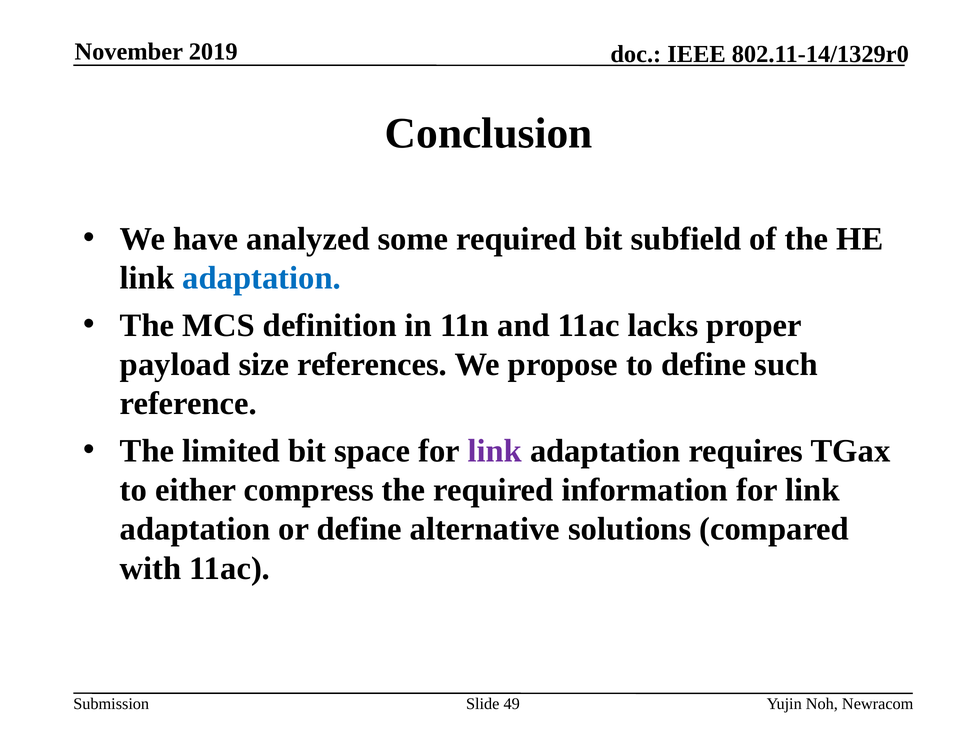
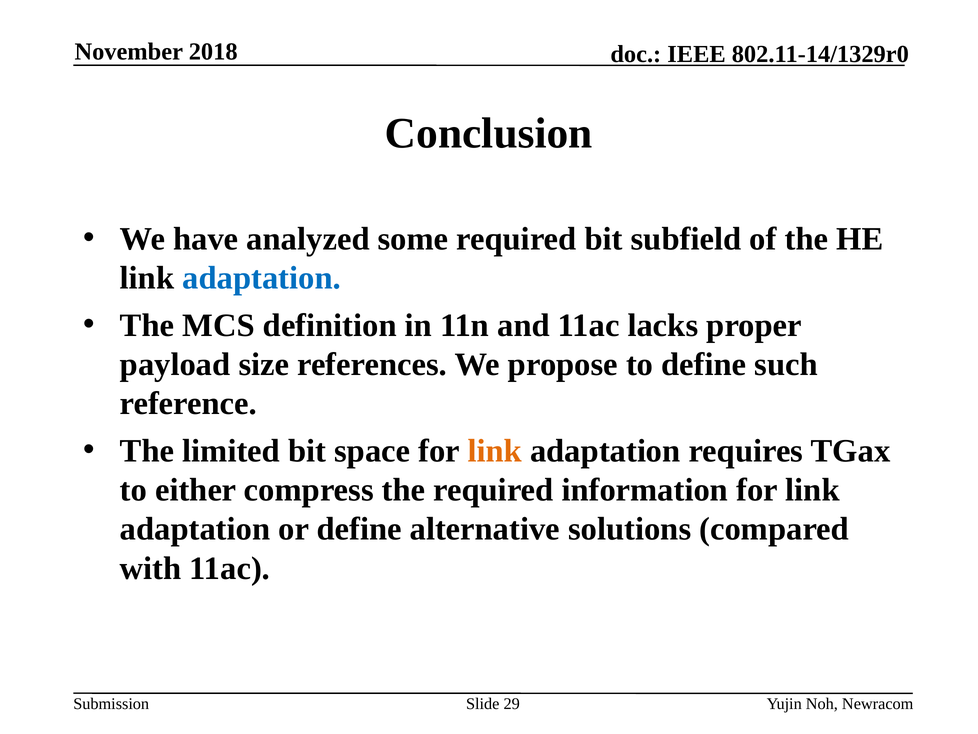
2019: 2019 -> 2018 (213, 52)
link colour: purple -> orange (495, 451)
49: 49 -> 29 (512, 703)
